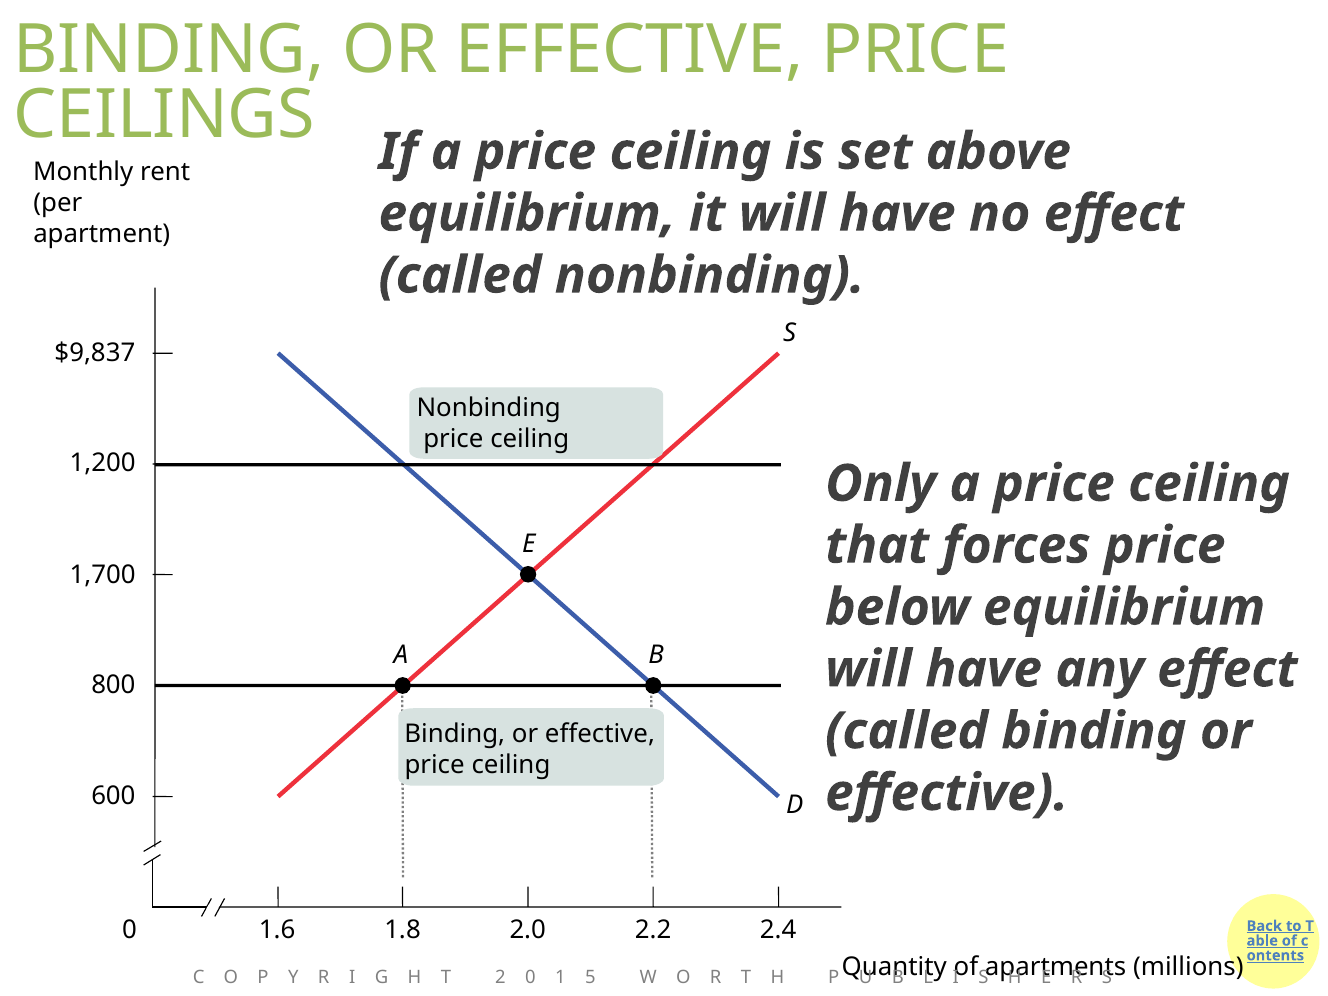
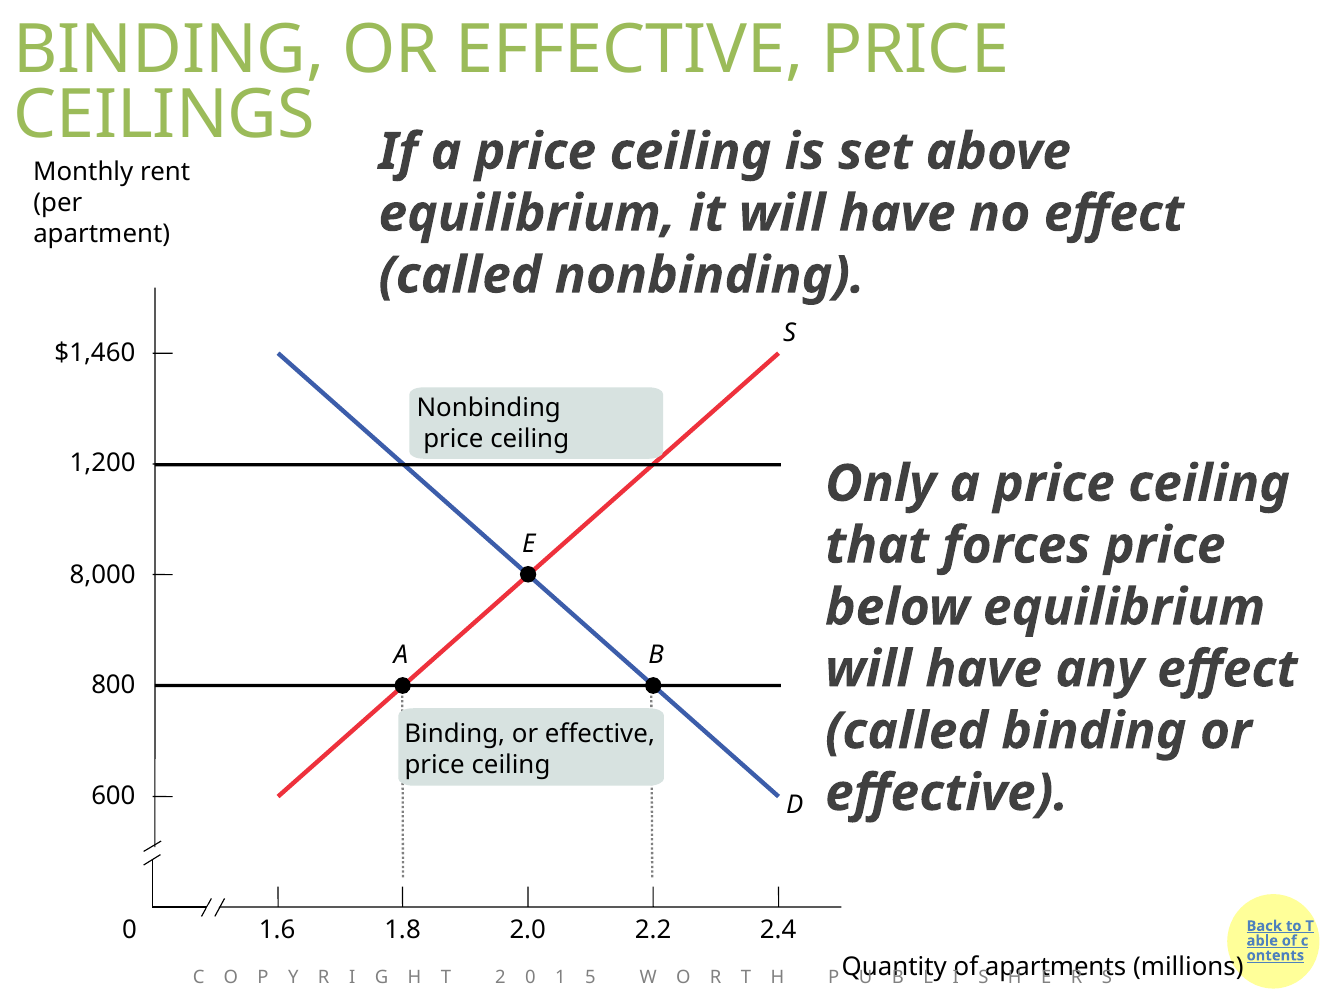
$9,837: $9,837 -> $1,460 (95, 353)
1,700: 1,700 -> 8,000 (103, 575)
